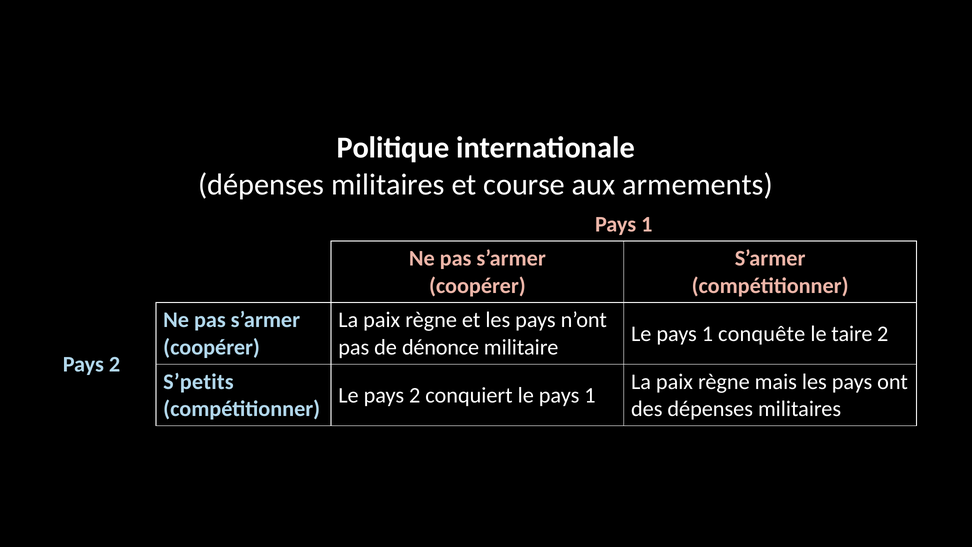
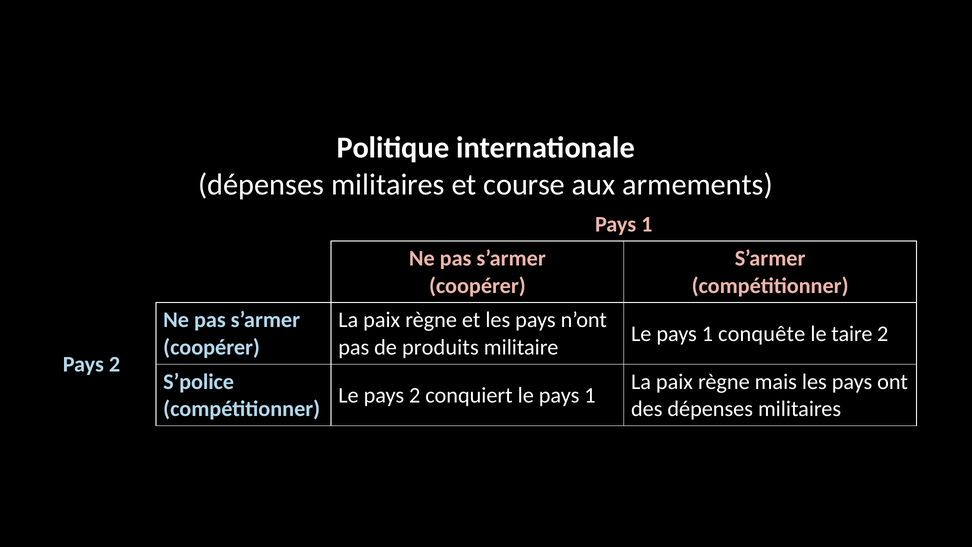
dénonce: dénonce -> produits (440, 347)
S’petits: S’petits -> S’police (199, 381)
